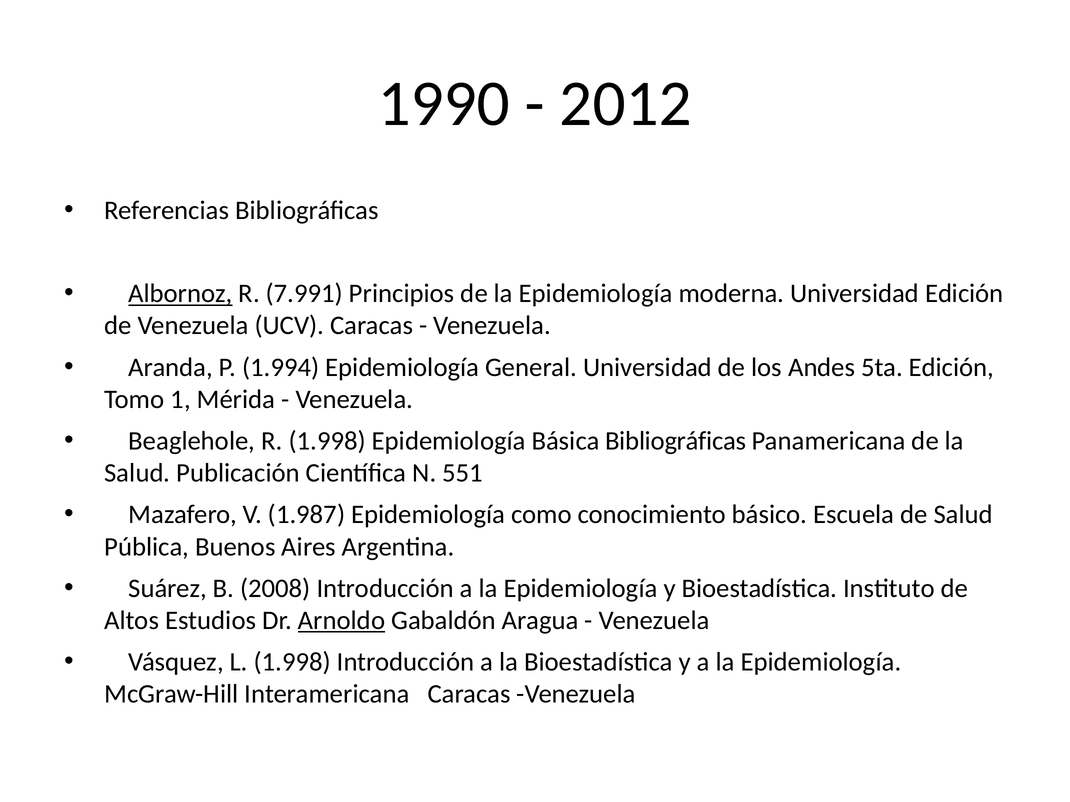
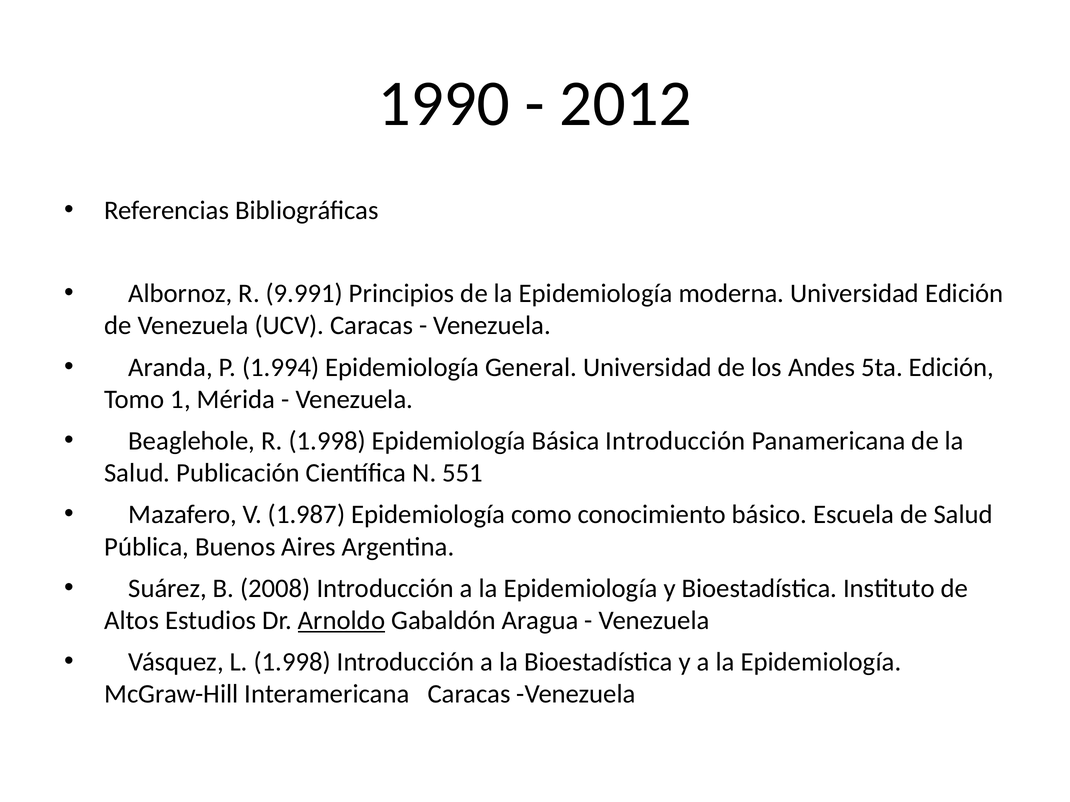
Albornoz underline: present -> none (180, 294)
7.991: 7.991 -> 9.991 (304, 294)
Básica Bibliográficas: Bibliográficas -> Introducción (675, 441)
